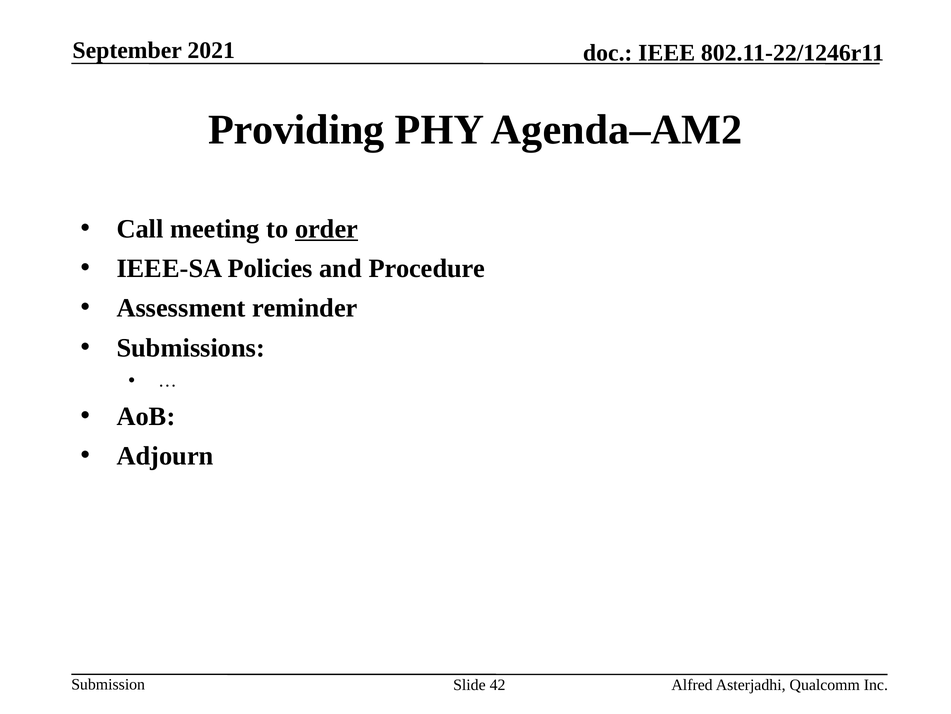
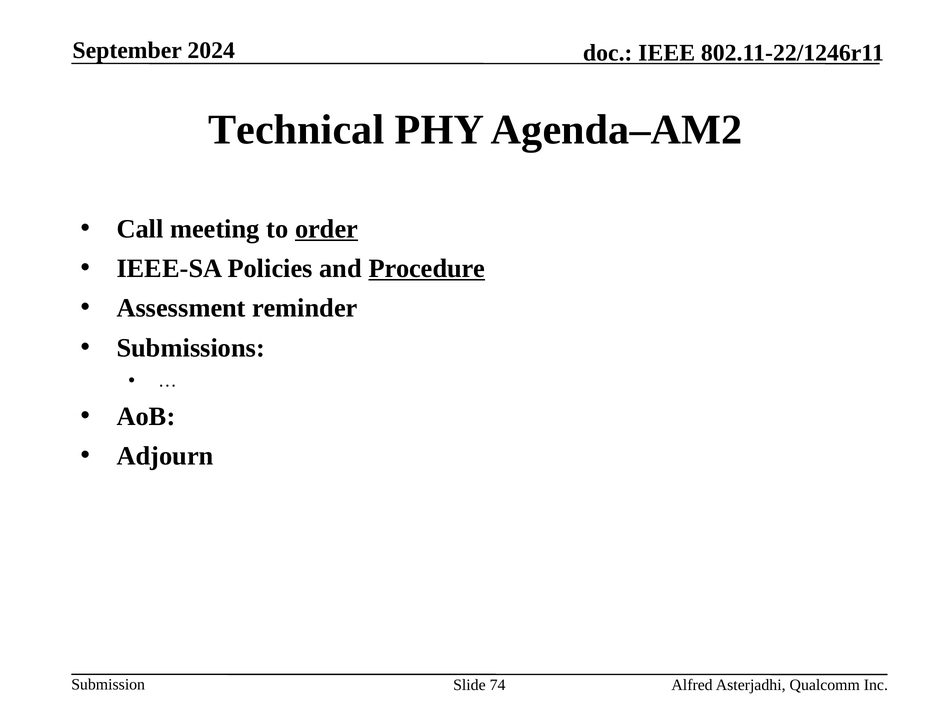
2021: 2021 -> 2024 (211, 50)
Providing: Providing -> Technical (296, 130)
Procedure underline: none -> present (427, 268)
42: 42 -> 74 (498, 684)
